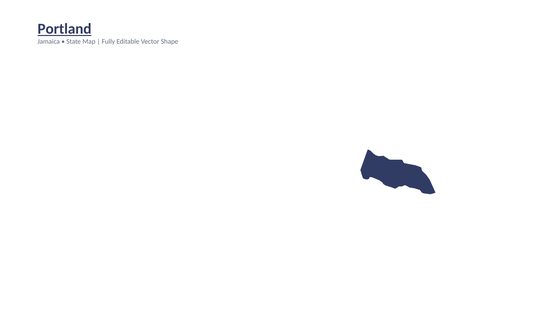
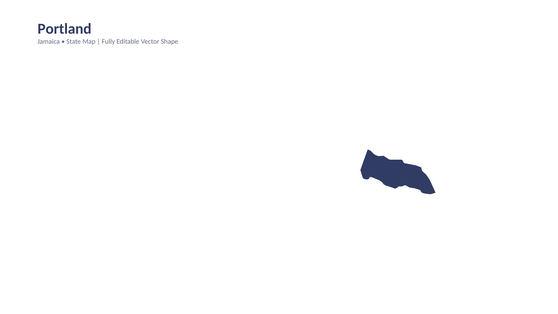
Portland underline: present -> none (65, 29)
